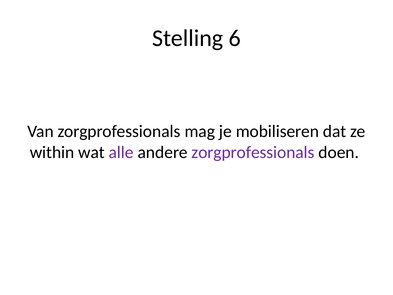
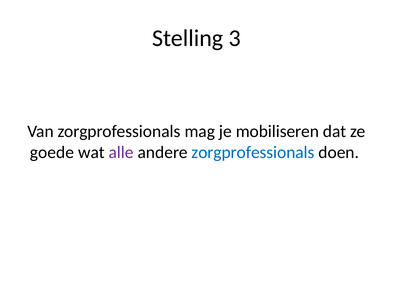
6: 6 -> 3 (235, 38)
within: within -> goede (52, 152)
zorgprofessionals colour: purple -> blue (253, 152)
